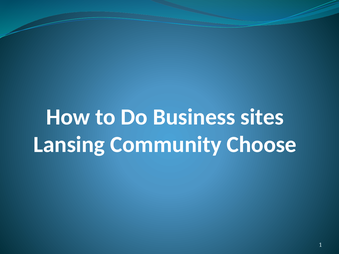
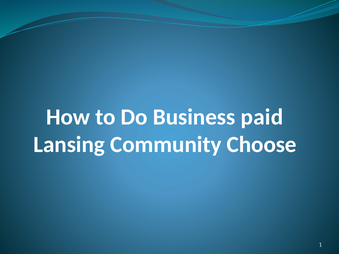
sites: sites -> paid (262, 117)
